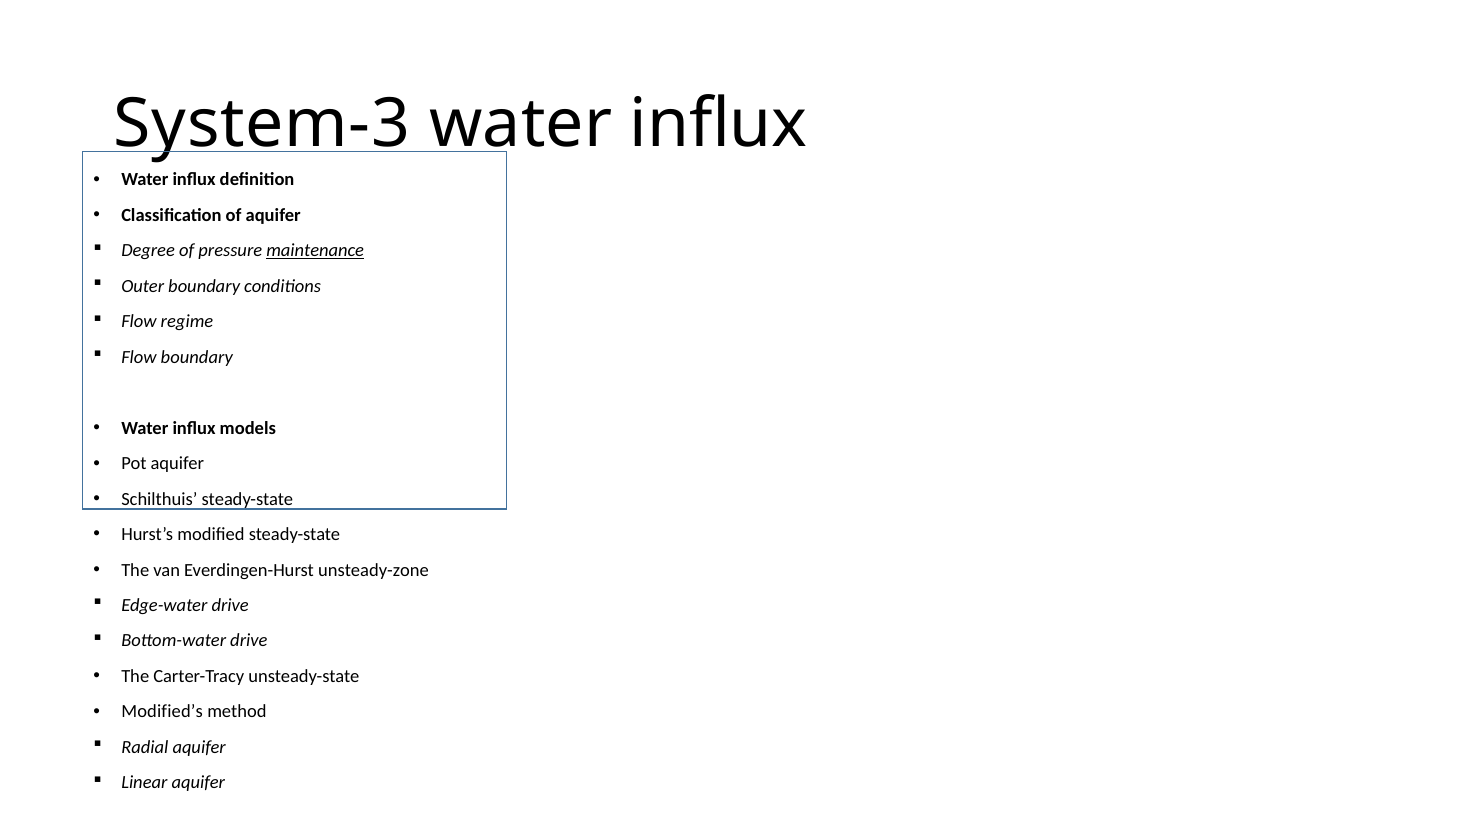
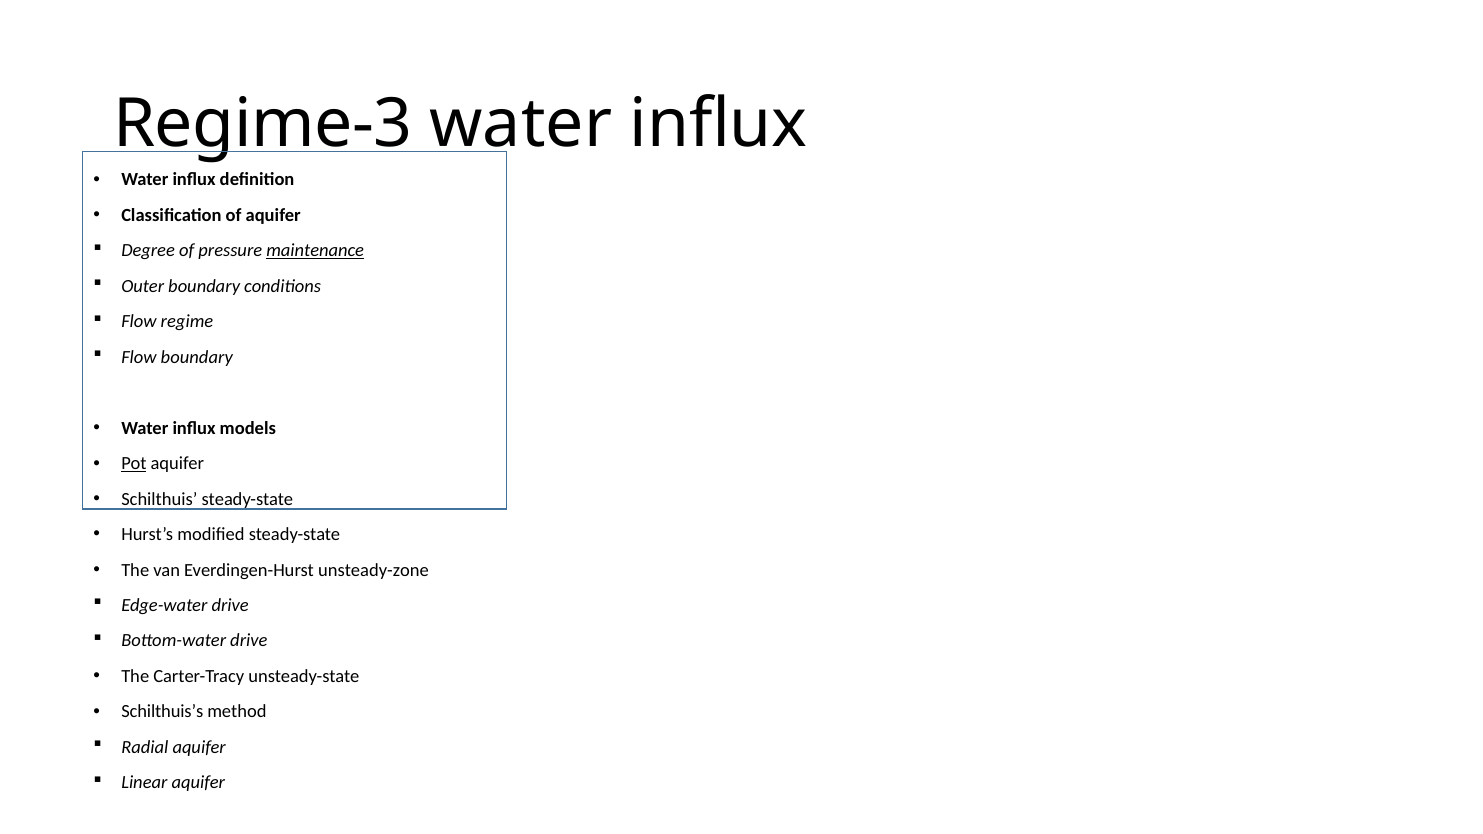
System-3: System-3 -> Regime-3 (263, 125)
Pot underline: none -> present (134, 464)
Modified’s: Modified’s -> Schilthuis’s (162, 712)
